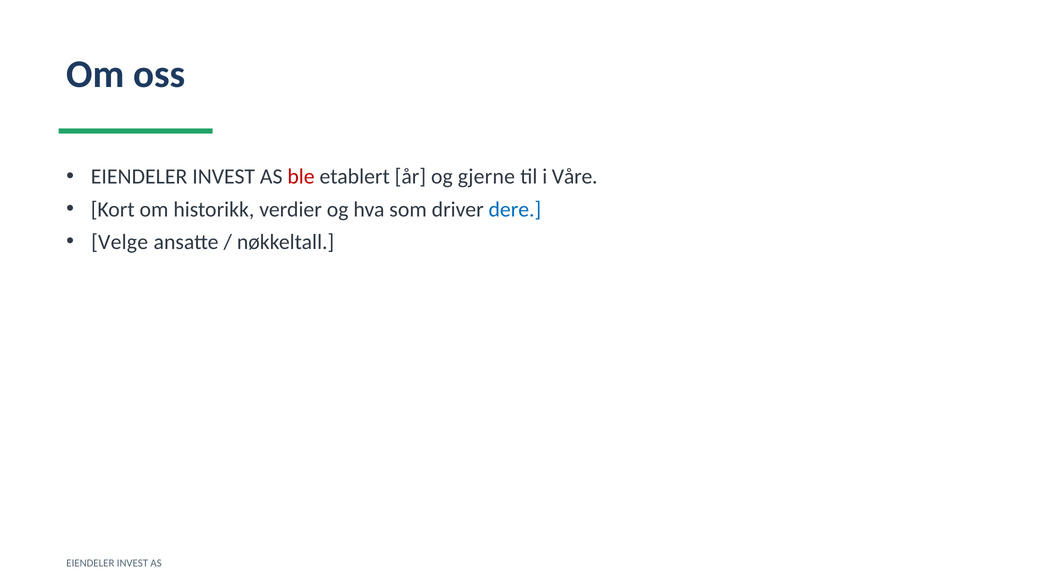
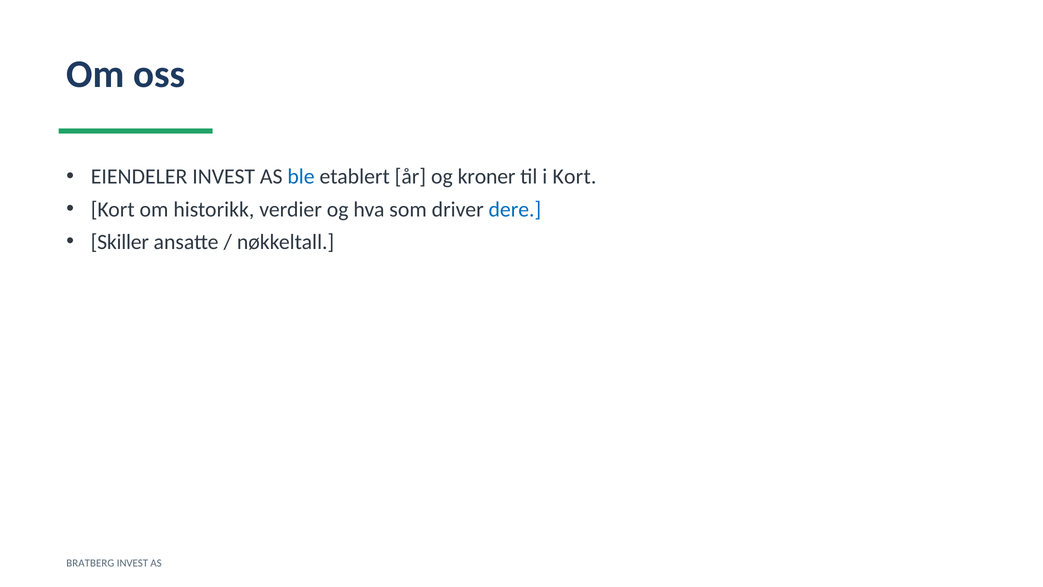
ble colour: red -> blue (301, 177)
gjerne: gjerne -> kroner (487, 177)
i Våre: Våre -> Kort (575, 177)
Velge: Velge -> Skiller (120, 242)
EIENDELER: EIENDELER -> BRATBERG (90, 563)
